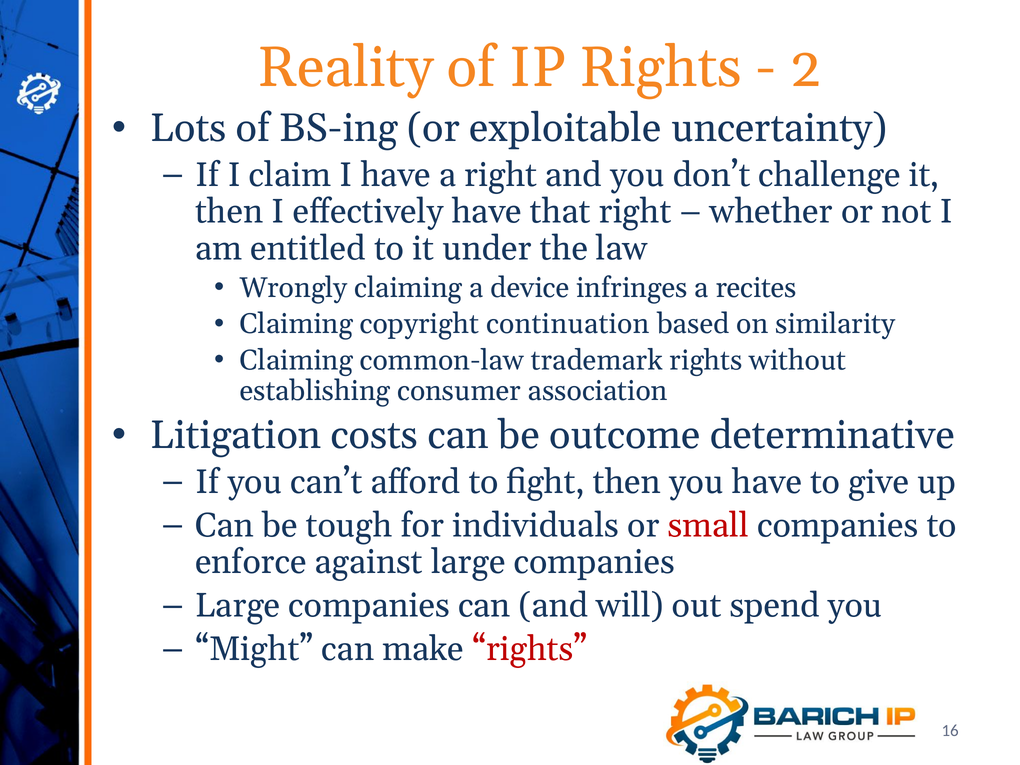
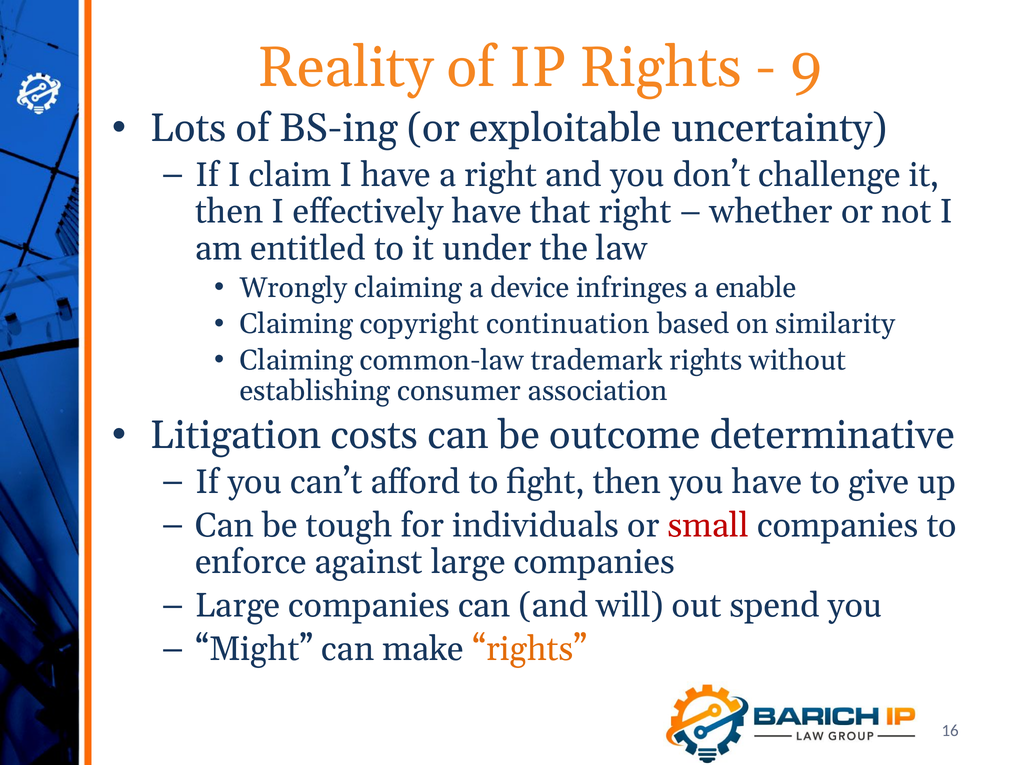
2: 2 -> 9 (806, 68)
recites: recites -> enable (756, 288)
rights colour: red -> orange (530, 649)
